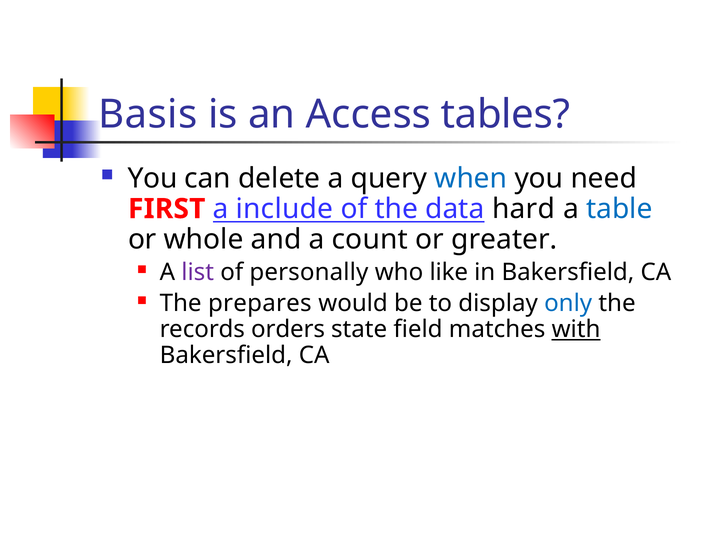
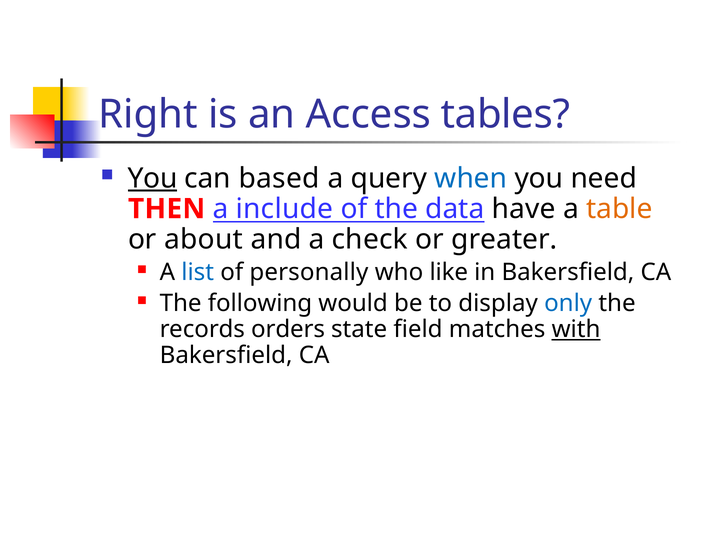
Basis: Basis -> Right (148, 114)
You underline: none -> present (153, 178)
delete: delete -> based (279, 178)
FIRST: FIRST -> THEN (167, 209)
hard: hard -> have (524, 209)
table colour: blue -> orange (619, 209)
whole: whole -> about (204, 239)
count: count -> check (370, 239)
list colour: purple -> blue (198, 272)
prepares: prepares -> following (260, 303)
